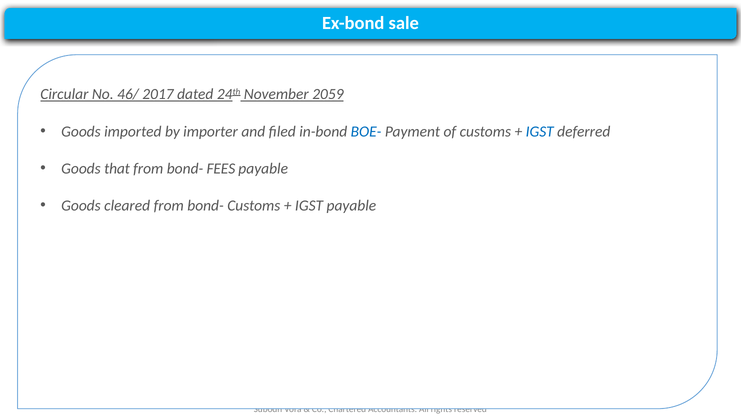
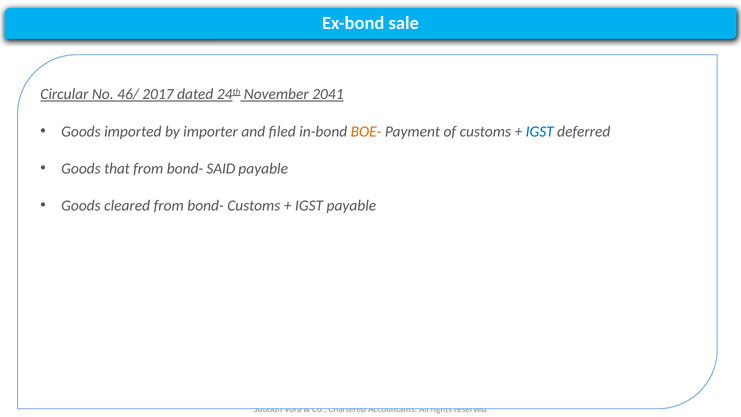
2059: 2059 -> 2041 (328, 94)
BOE- colour: blue -> orange (366, 131)
FEES: FEES -> SAID (221, 168)
